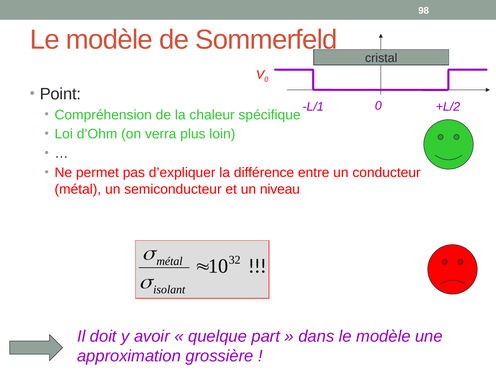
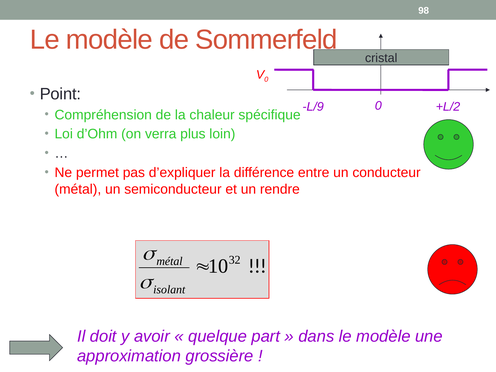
L/1: L/1 -> L/9 (313, 107)
niveau: niveau -> rendre (280, 189)
